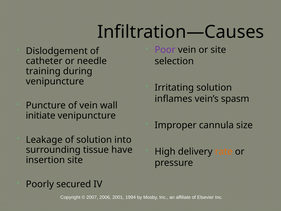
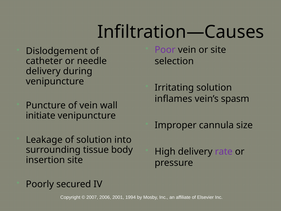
training: training -> delivery (43, 71)
have: have -> body (122, 150)
rate colour: orange -> purple (224, 151)
